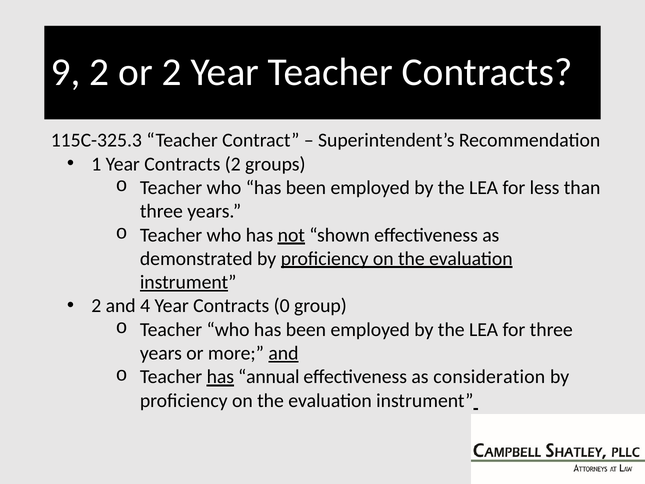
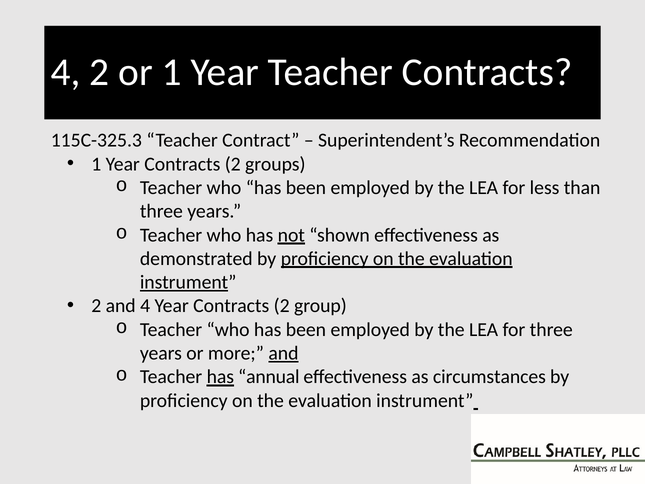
9: 9 -> 4 (66, 72)
or 2: 2 -> 1 (172, 72)
4 Year Contracts 0: 0 -> 2 (282, 306)
consideration: consideration -> circumstances (489, 377)
